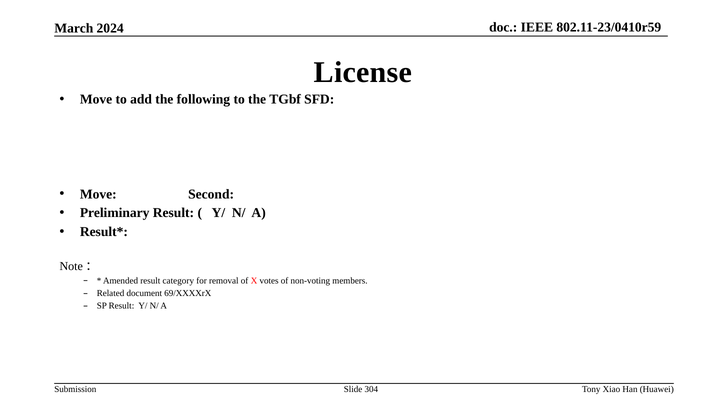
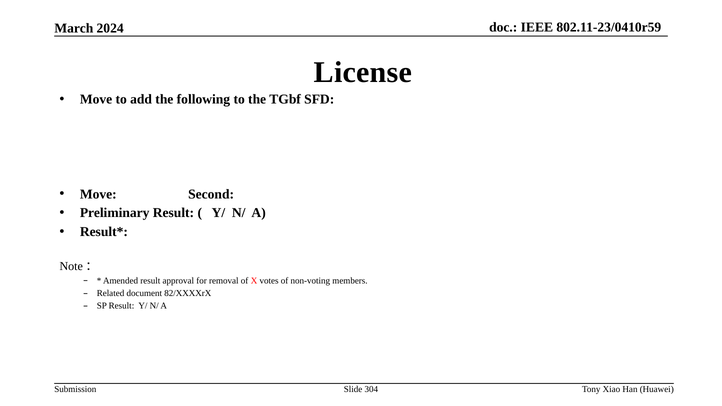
category: category -> approval (178, 281)
69/XXXXrX: 69/XXXXrX -> 82/XXXXrX (188, 293)
